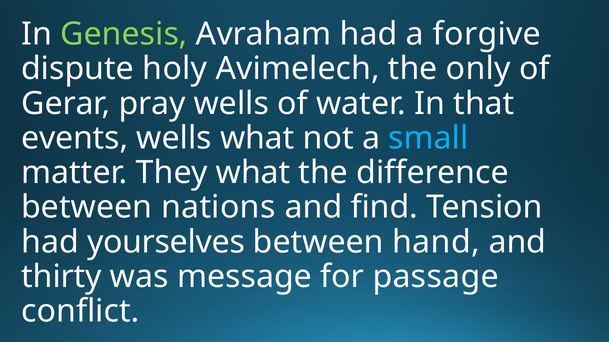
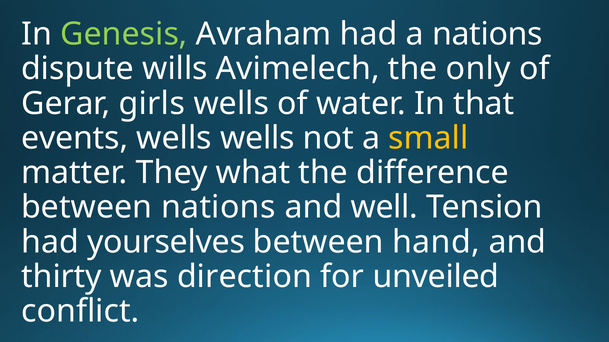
a forgive: forgive -> nations (487, 34)
holy: holy -> wills (175, 69)
pray: pray -> girls (152, 104)
wells what: what -> wells (257, 138)
small colour: light blue -> yellow (428, 138)
find: find -> well (384, 208)
message: message -> direction (245, 277)
passage: passage -> unveiled (436, 277)
